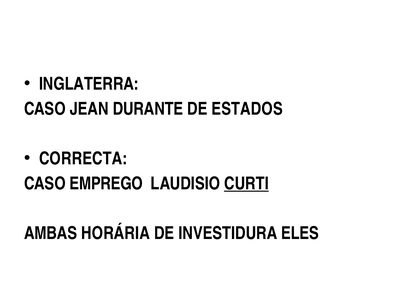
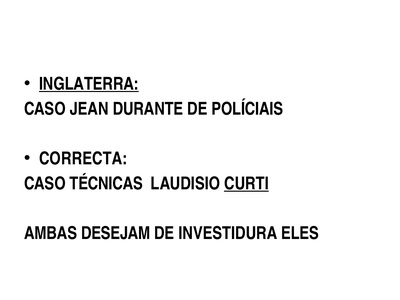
INGLATERRA underline: none -> present (89, 84)
ESTADOS: ESTADOS -> POLÍCIAIS (247, 109)
EMPREGO: EMPREGO -> TÉCNICAS (106, 184)
HORÁRIA: HORÁRIA -> DESEJAM (116, 233)
